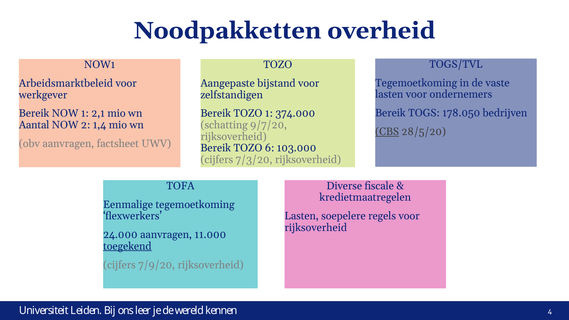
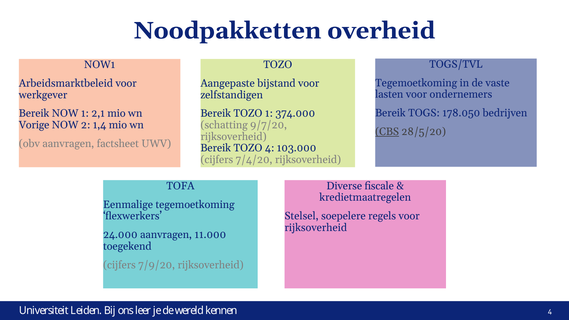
Aantal: Aantal -> Vorige (34, 125)
TOZO 6: 6 -> 4 (270, 148)
7/3/20: 7/3/20 -> 7/4/20 (254, 160)
Lasten: Lasten -> Stelsel (302, 216)
toegekend underline: present -> none (127, 246)
